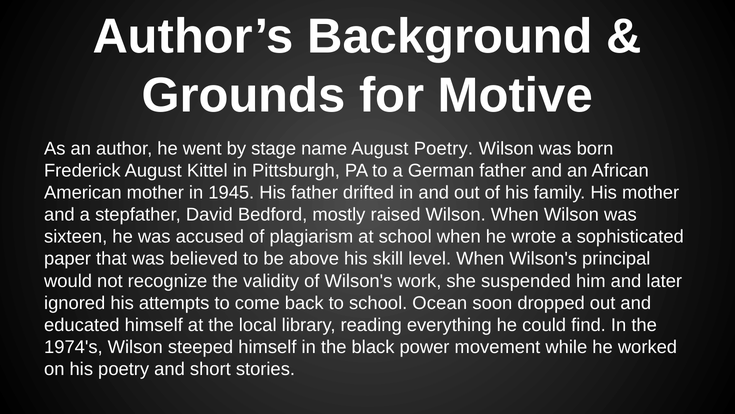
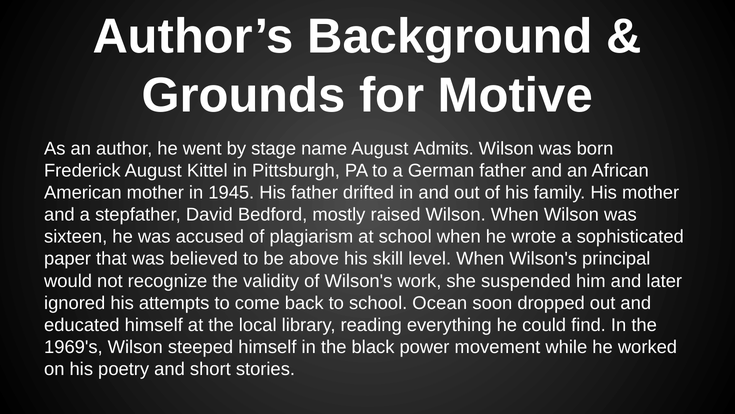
August Poetry: Poetry -> Admits (444, 148)
1974's: 1974's -> 1969's (73, 347)
